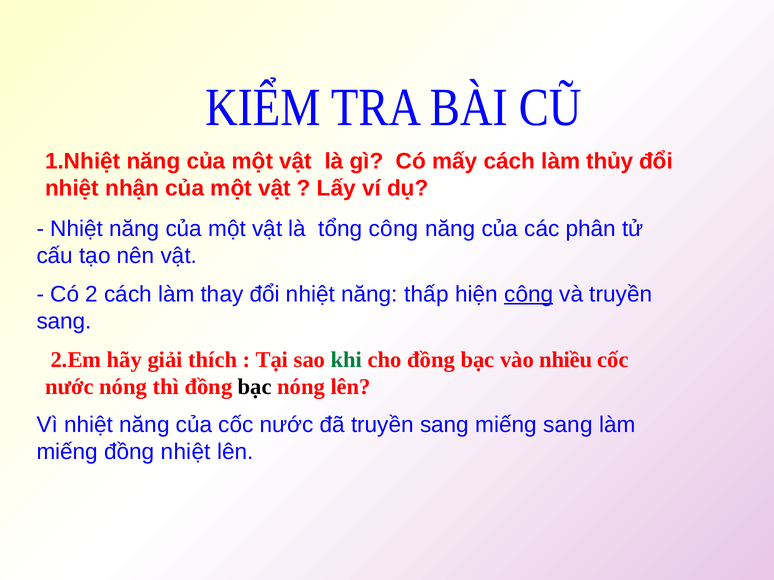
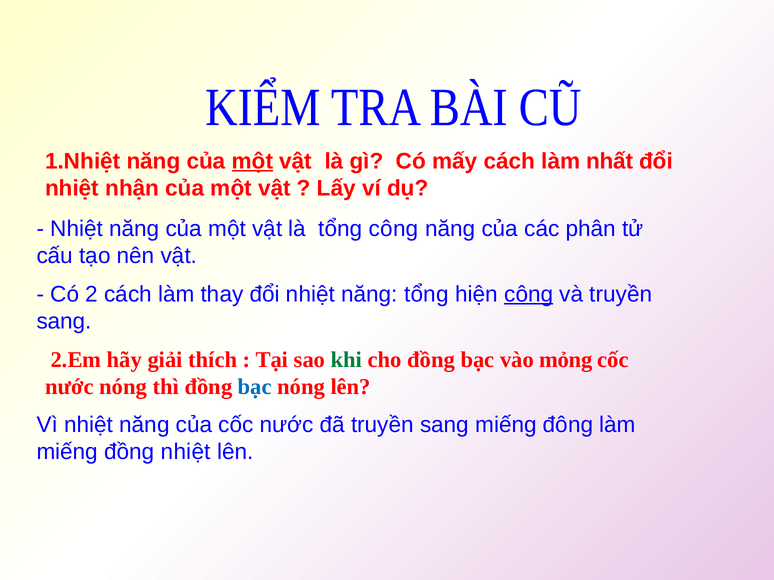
một underline: none -> present (252, 161)
thủy: thủy -> nhất (610, 161)
năng thấp: thấp -> tổng (426, 294)
nhiều: nhiều -> mỏng (566, 360)
bạc colour: black -> blue (255, 387)
miếng sang: sang -> đông (568, 425)
